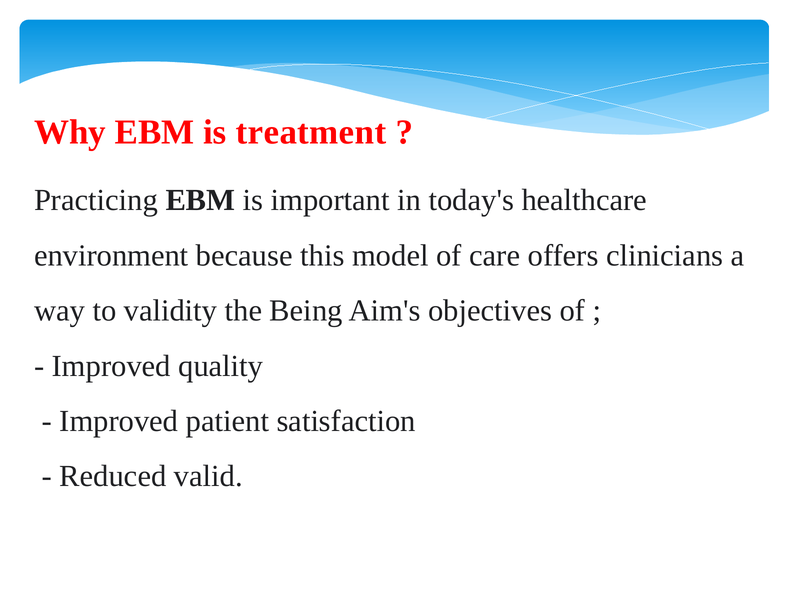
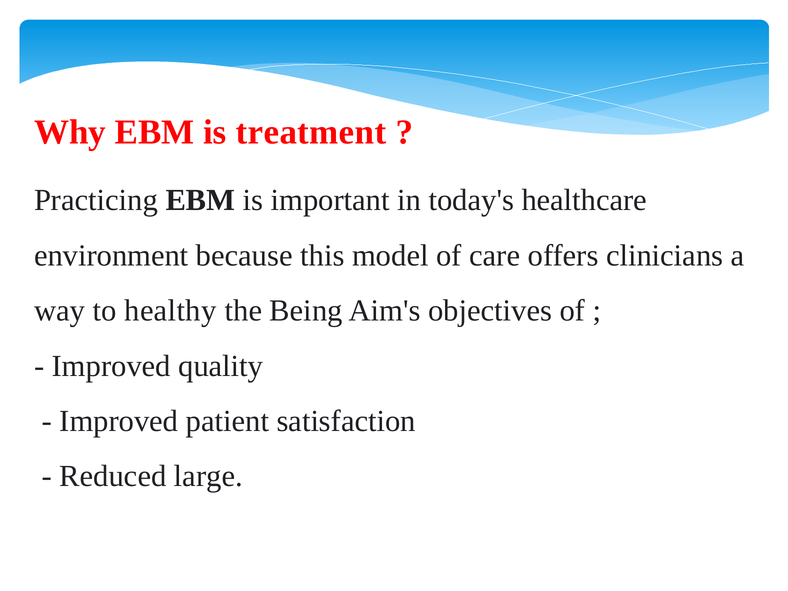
validity: validity -> healthy (170, 311)
valid: valid -> large (208, 476)
